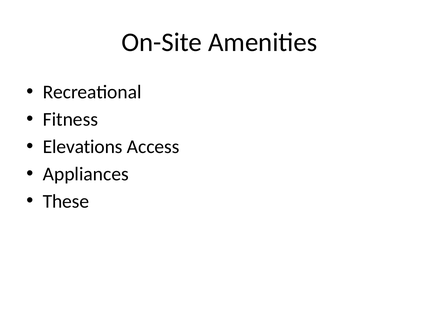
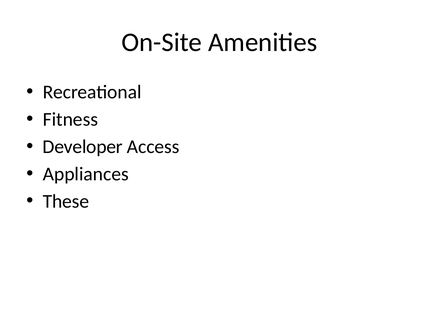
Elevations: Elevations -> Developer (83, 147)
